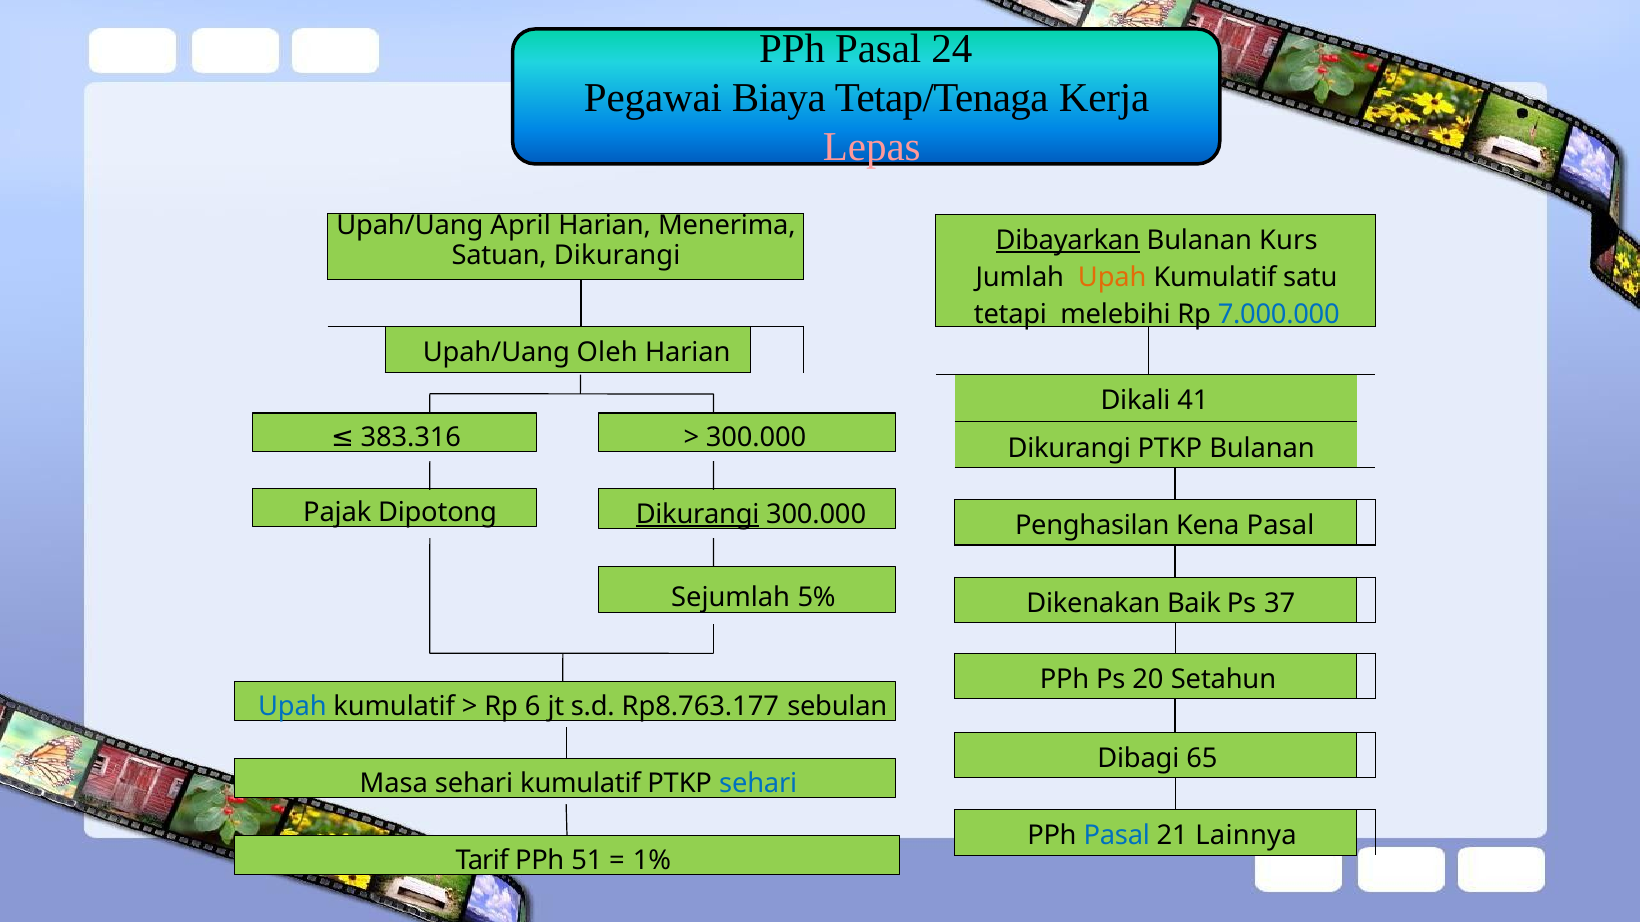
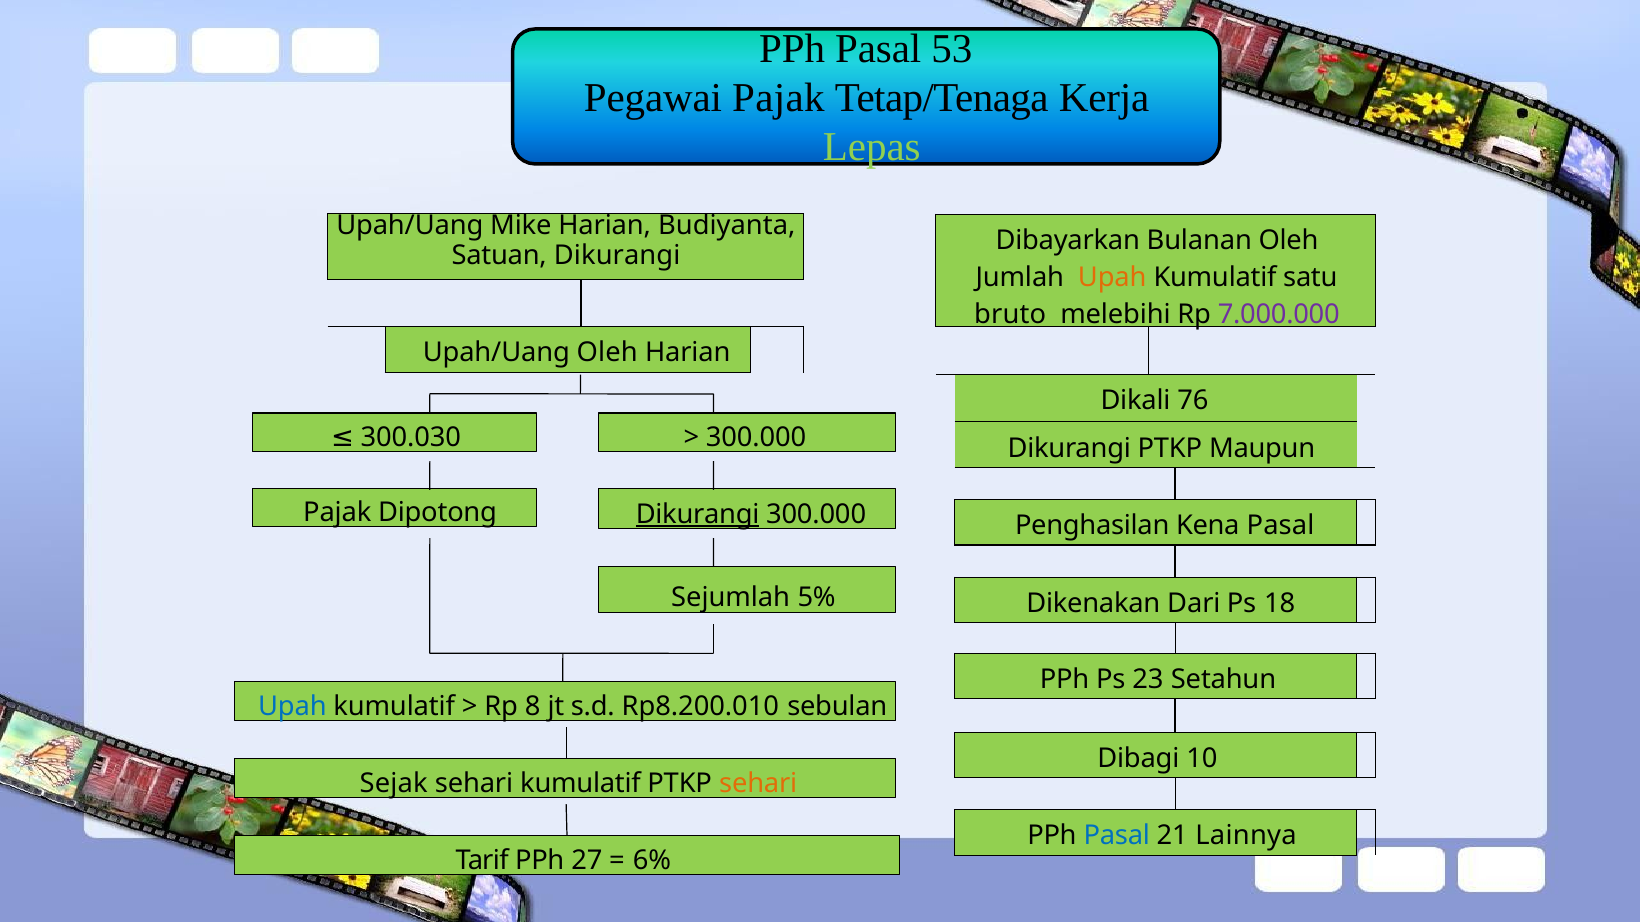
24: 24 -> 53 (952, 49)
Pegawai Biaya: Biaya -> Pajak (778, 98)
Lepas colour: pink -> light green (872, 147)
April: April -> Mike (521, 226)
Menerima: Menerima -> Budiyanta (727, 226)
Dibayarkan underline: present -> none (1068, 241)
Bulanan Kurs: Kurs -> Oleh (1289, 241)
tetapi: tetapi -> bruto (1010, 315)
7.000.000 colour: blue -> purple (1279, 315)
41: 41 -> 76 (1193, 401)
383.316: 383.316 -> 300.030 (411, 438)
PTKP Bulanan: Bulanan -> Maupun (1262, 449)
Baik: Baik -> Dari (1194, 604)
37: 37 -> 18 (1280, 604)
20: 20 -> 23 (1148, 680)
6: 6 -> 8 (533, 707)
Rp8.763.177: Rp8.763.177 -> Rp8.200.010 (700, 707)
65: 65 -> 10 (1202, 759)
Masa: Masa -> Sejak (394, 784)
sehari colour: blue -> orange (758, 784)
51: 51 -> 27 (587, 861)
1%: 1% -> 6% (652, 861)
